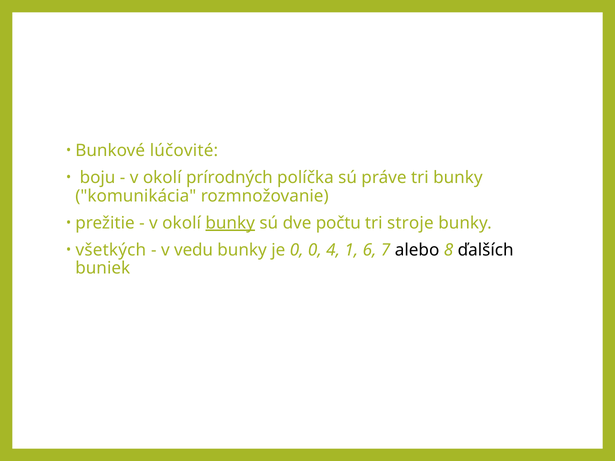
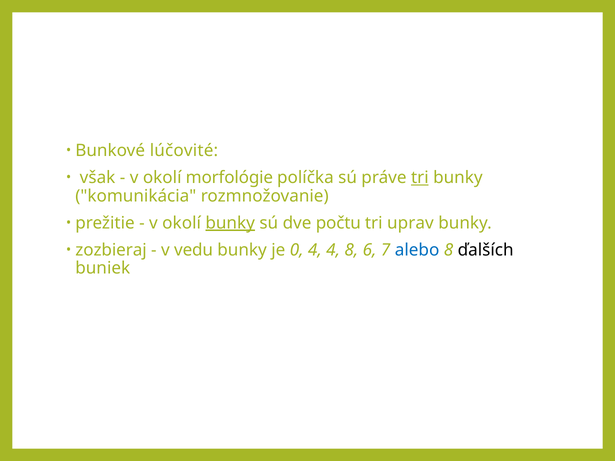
boju: boju -> však (98, 178)
prírodných: prírodných -> morfológie (229, 178)
tri underline: none -> present (420, 178)
stroje: stroje -> uprav (410, 223)
všetkých: všetkých -> zozbieraj (111, 250)
0 0: 0 -> 4 (315, 250)
4 1: 1 -> 8 (351, 250)
alebo colour: black -> blue (417, 250)
